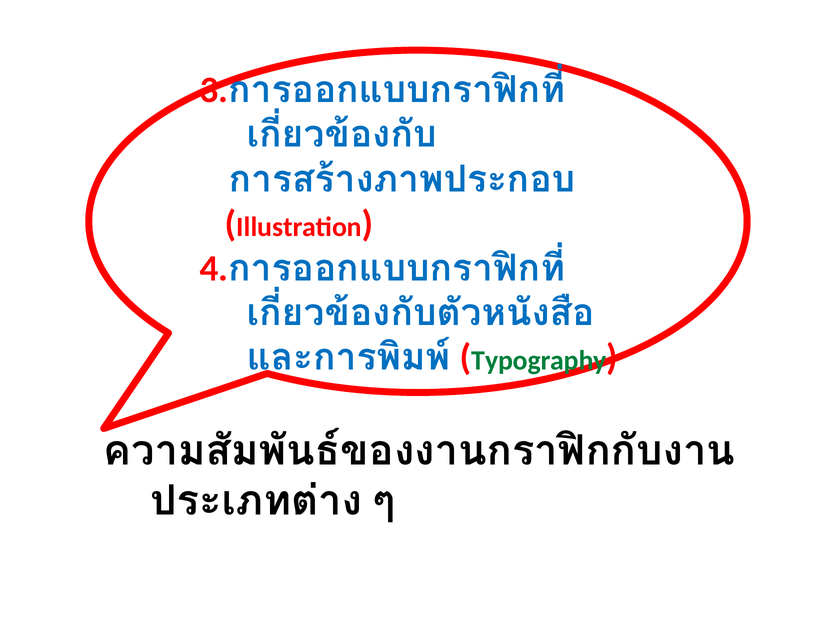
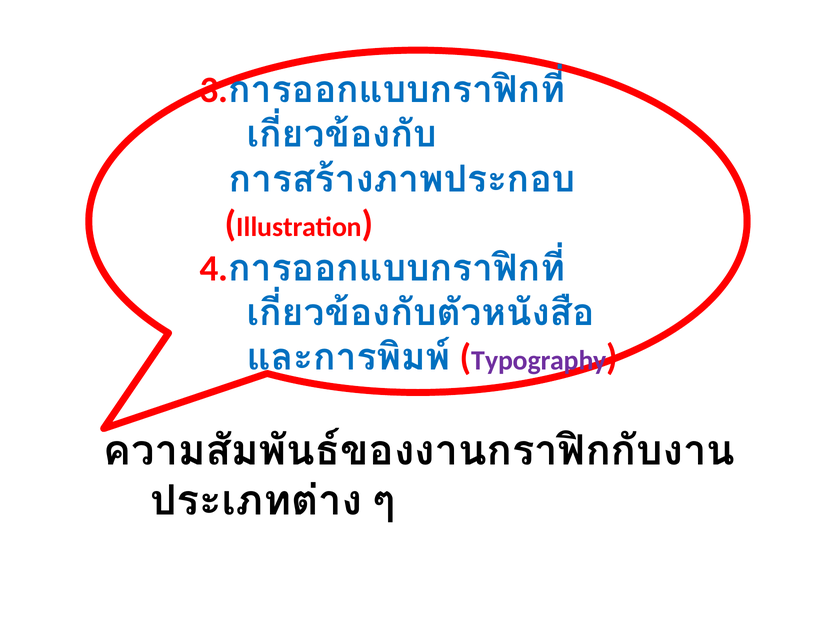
Typography colour: green -> purple (539, 361)
